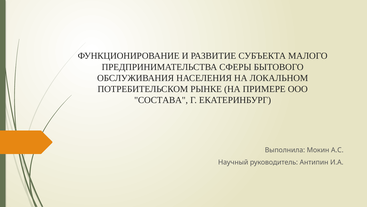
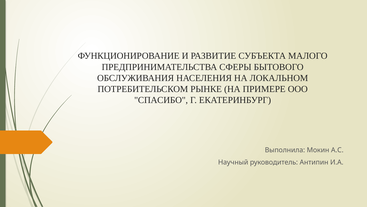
СОСТАВА: СОСТАВА -> СПАСИБО (161, 100)
